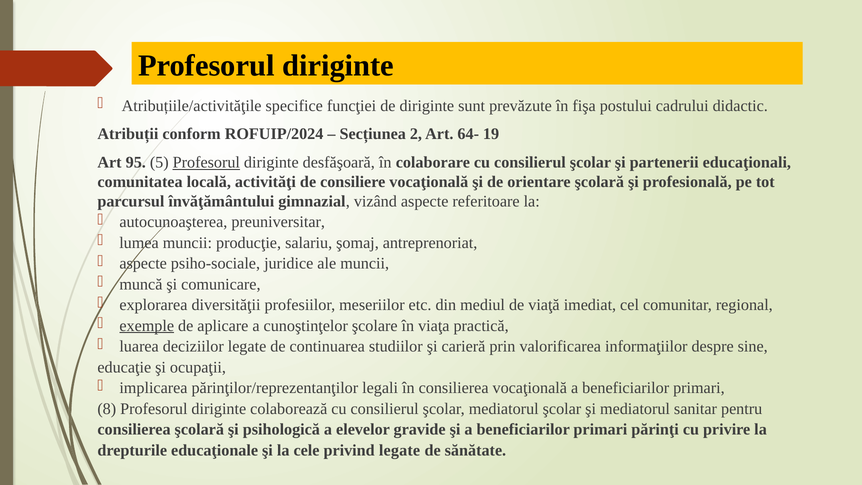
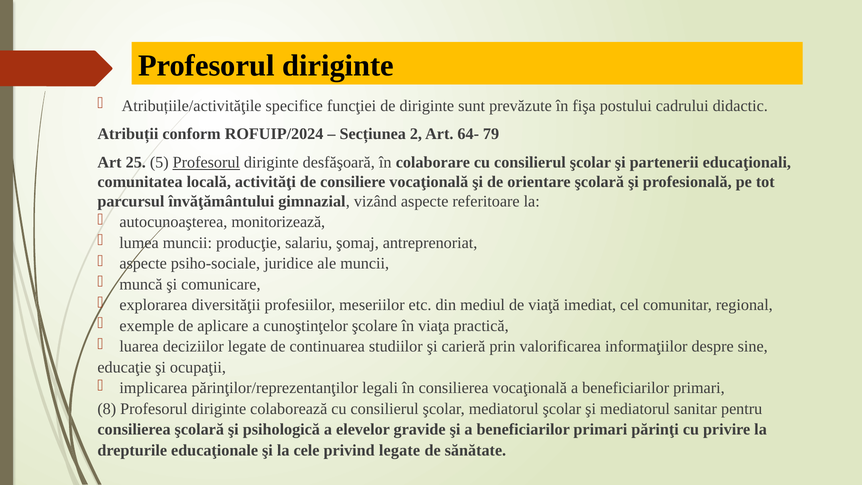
19: 19 -> 79 (491, 134)
95: 95 -> 25 (136, 162)
preuniversitar: preuniversitar -> monitorizează (278, 222)
exemple underline: present -> none (147, 326)
